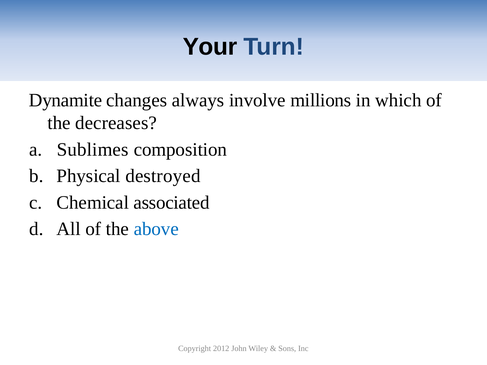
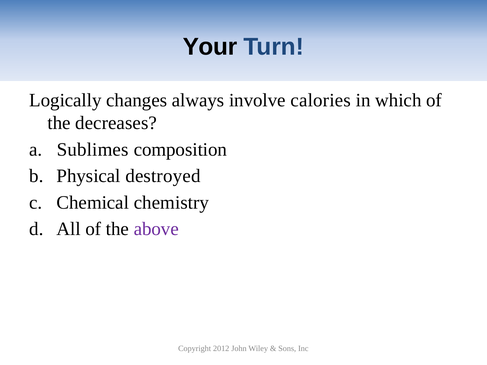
Dynamite: Dynamite -> Logically (65, 100)
millions: millions -> calories (321, 100)
associated: associated -> chemistry (171, 203)
above colour: blue -> purple (156, 229)
